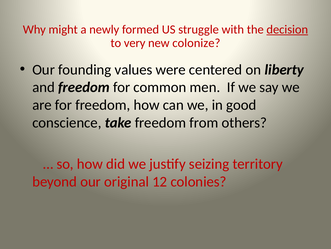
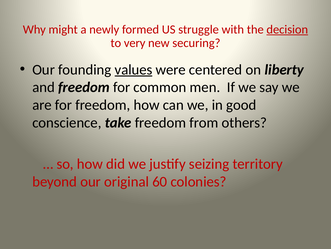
colonize: colonize -> securing (196, 43)
values underline: none -> present (134, 69)
12: 12 -> 60 (160, 181)
